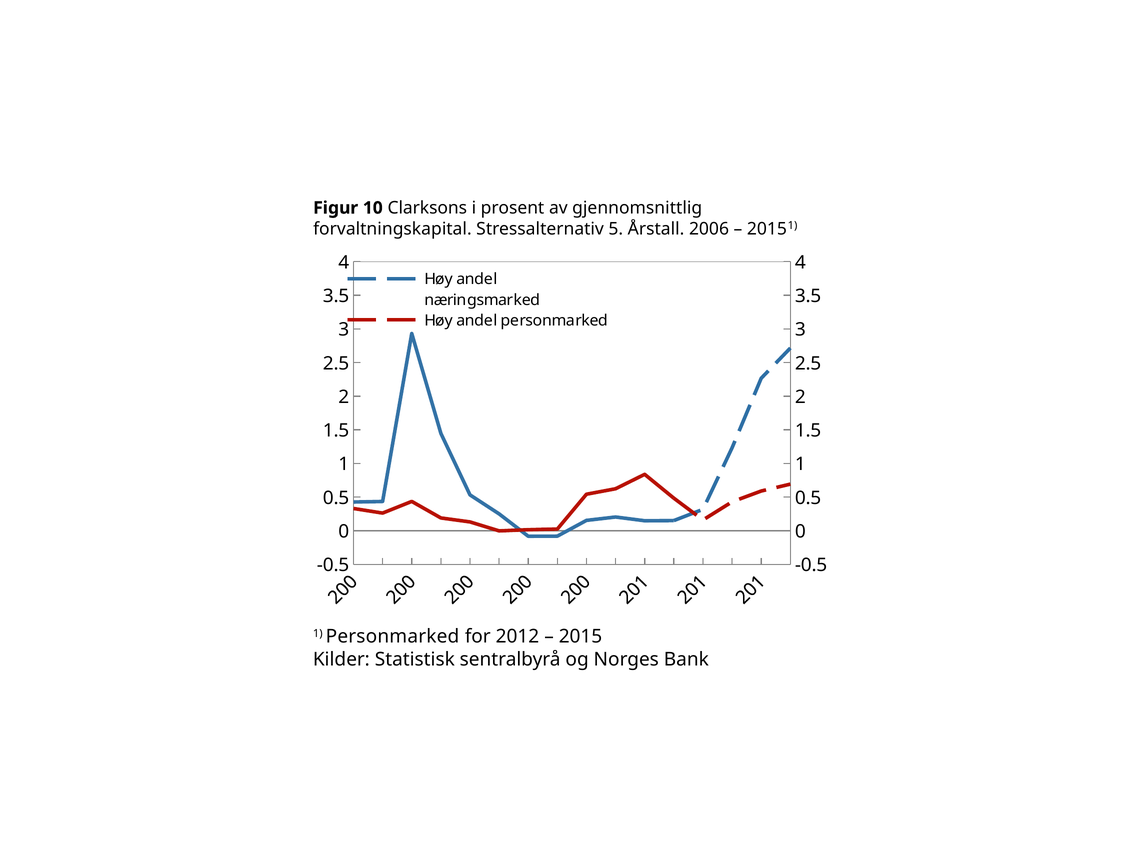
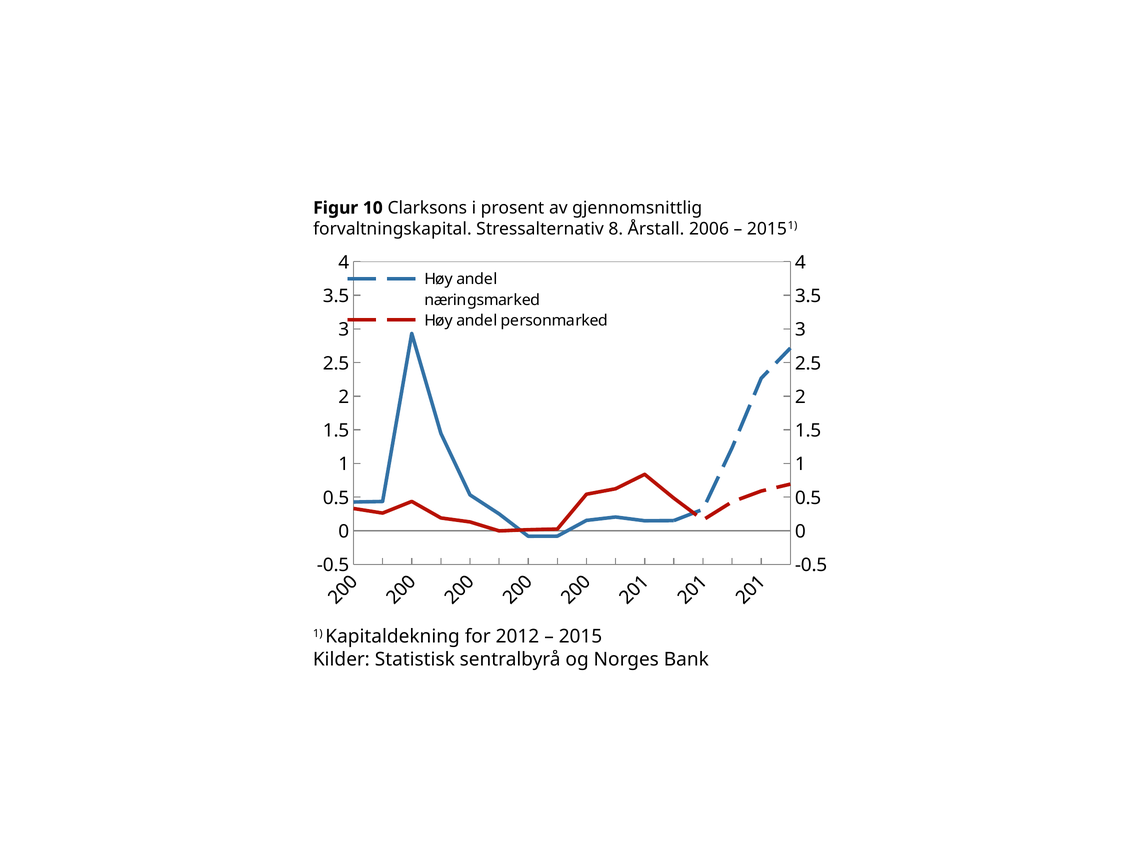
5: 5 -> 8 (616, 229)
1 Personmarked: Personmarked -> Kapitaldekning (393, 637)
